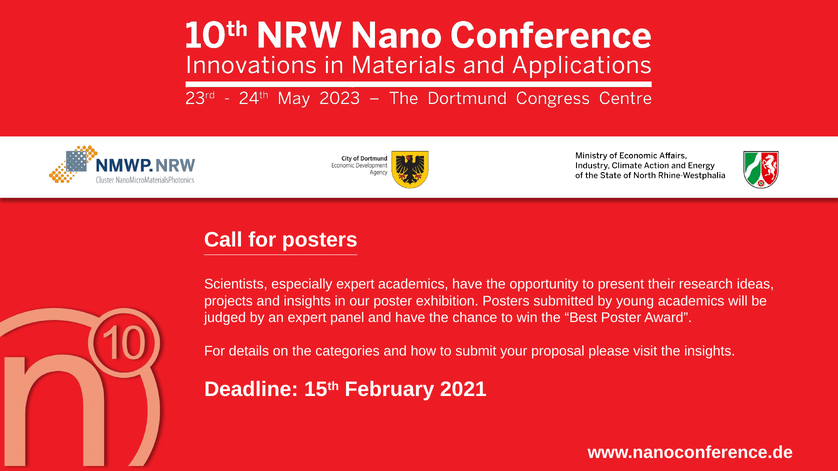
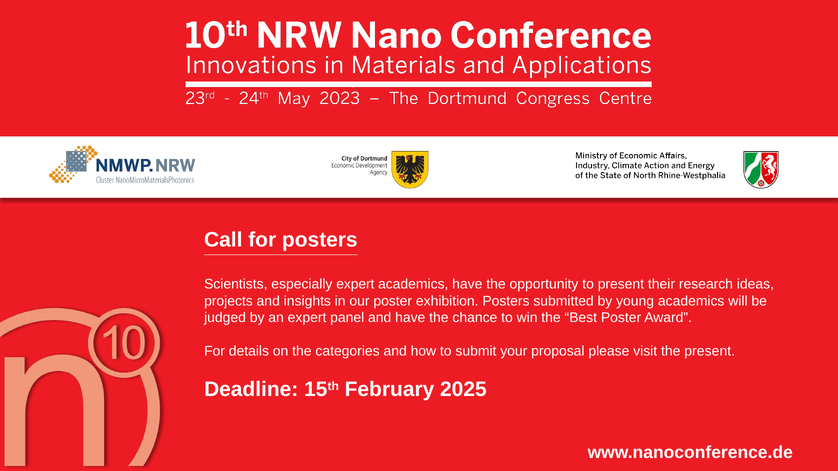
the insights: insights -> present (710, 352)
2021: 2021 -> 2025 (463, 390)
